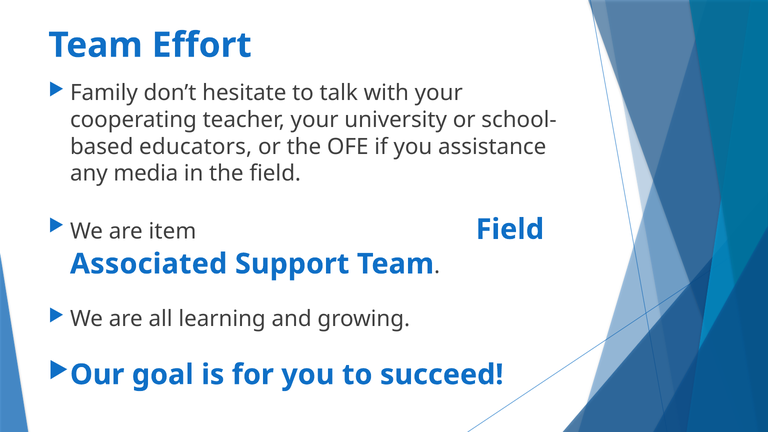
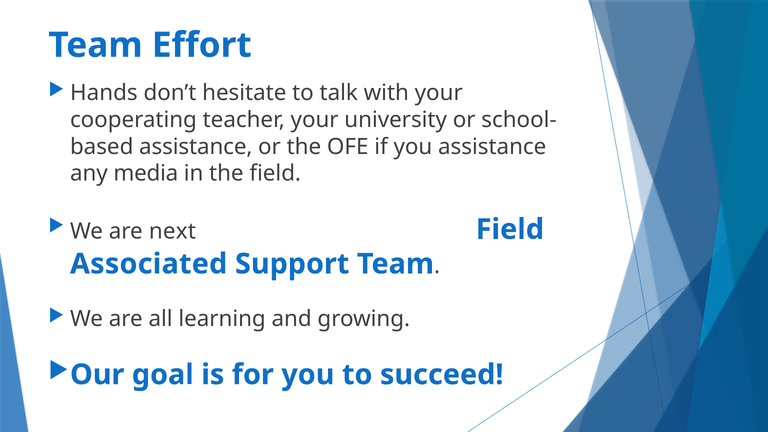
Family: Family -> Hands (104, 93)
educators: educators -> assistance (196, 147)
item: item -> next (172, 231)
